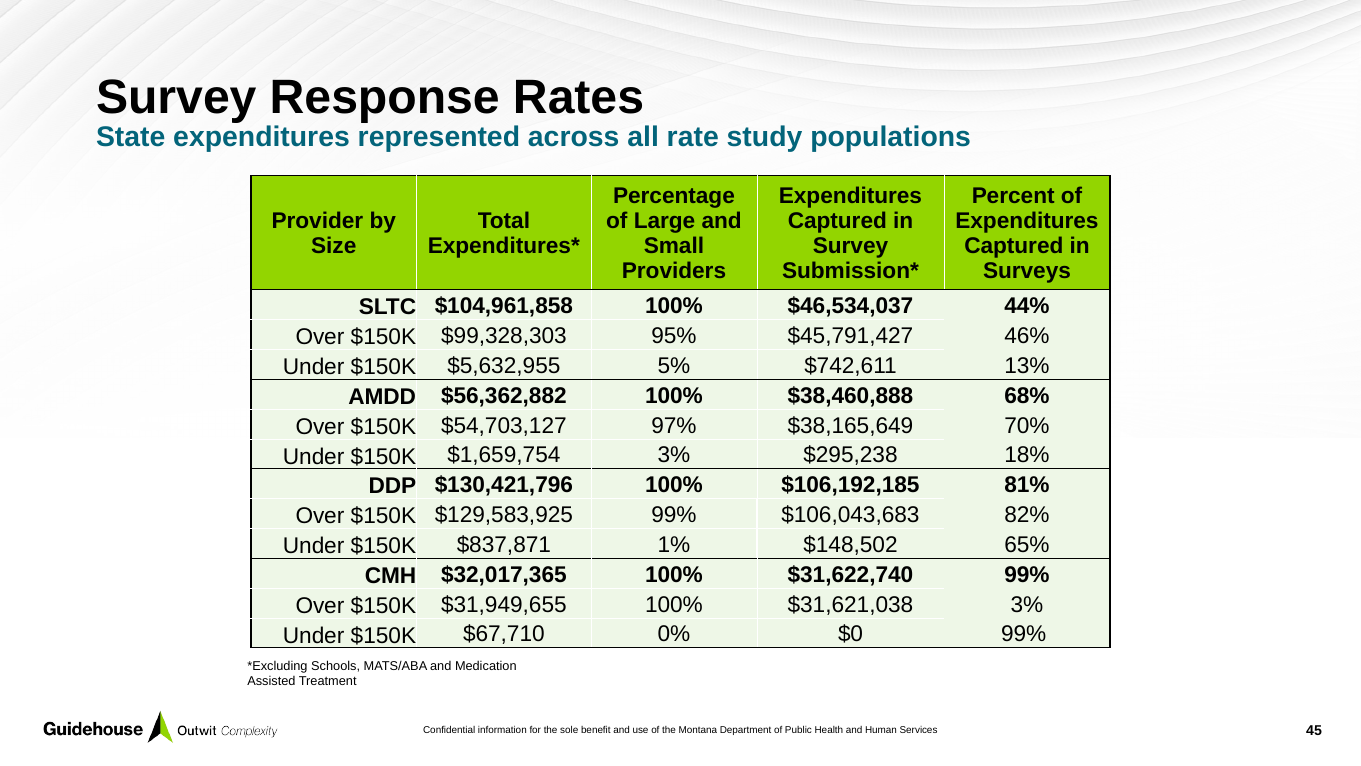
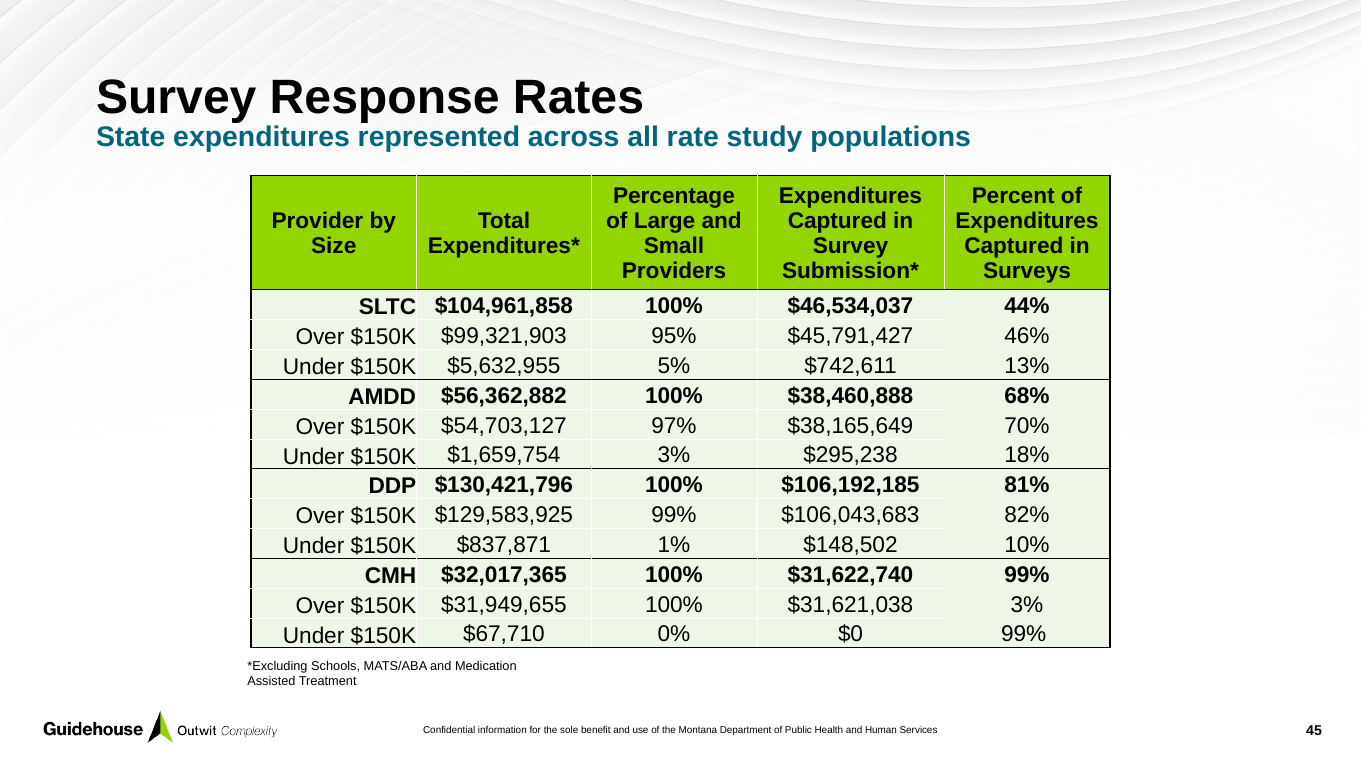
$99,328,303: $99,328,303 -> $99,321,903 (504, 336)
65%: 65% -> 10% (1027, 545)
